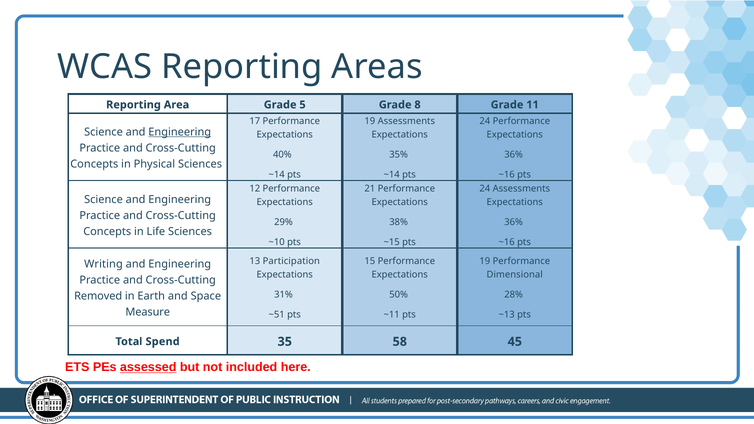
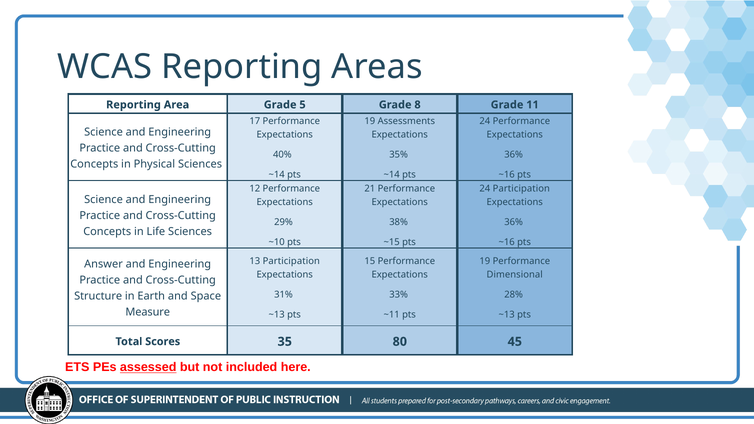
Engineering underline: present -> none (180, 132)
24 Assessments: Assessments -> Participation (521, 188)
Writing: Writing -> Answer (103, 264)
50%: 50% -> 33% (399, 295)
Removed: Removed -> Structure (98, 296)
~51: ~51 -> ~13 (277, 315)
Spend: Spend -> Scores (163, 342)
58: 58 -> 80 (400, 342)
